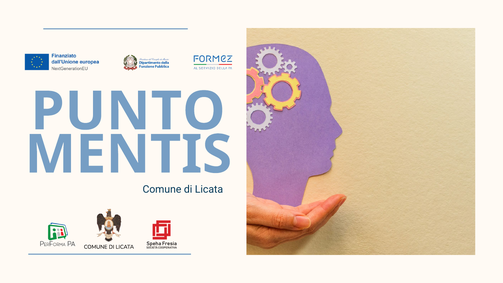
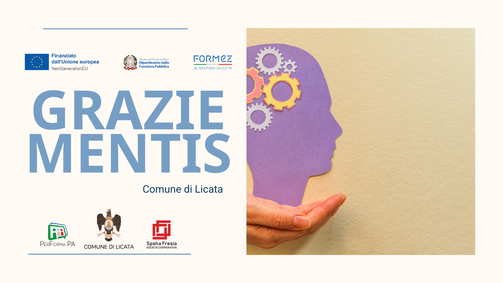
PUNTO: PUNTO -> GRAZIE (128, 111)
